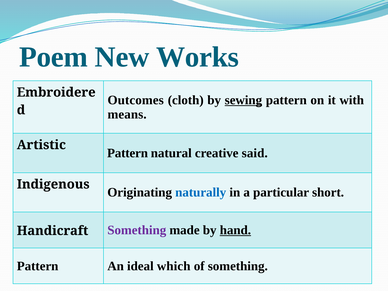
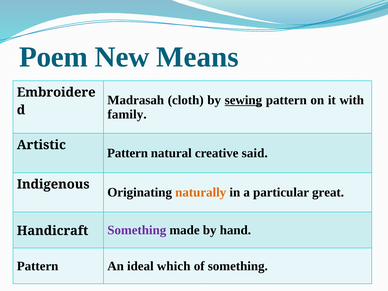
Works: Works -> Means (197, 57)
Outcomes: Outcomes -> Madrasah (136, 100)
means: means -> family (127, 114)
naturally colour: blue -> orange (201, 192)
short: short -> great (328, 192)
hand underline: present -> none (235, 230)
